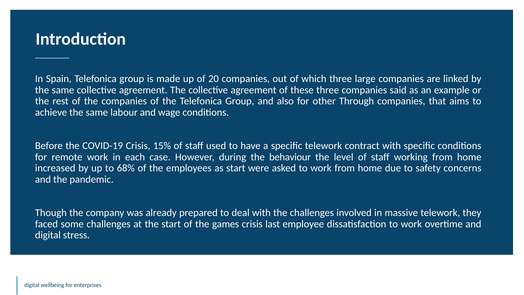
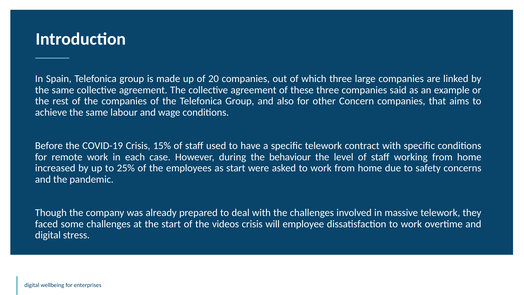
Through: Through -> Concern (357, 101)
68%: 68% -> 25% (126, 168)
games: games -> videos (226, 224)
last: last -> will (273, 224)
